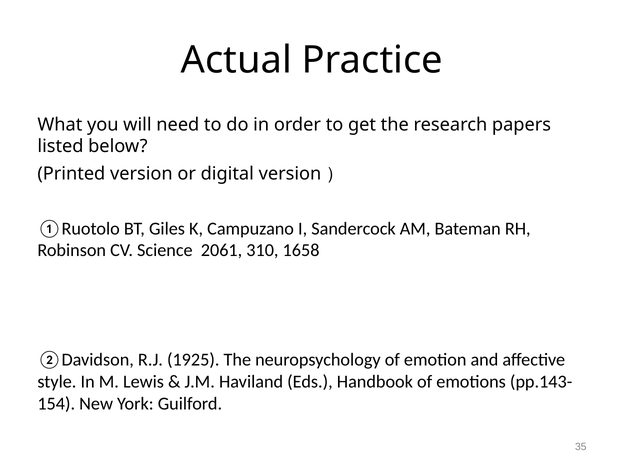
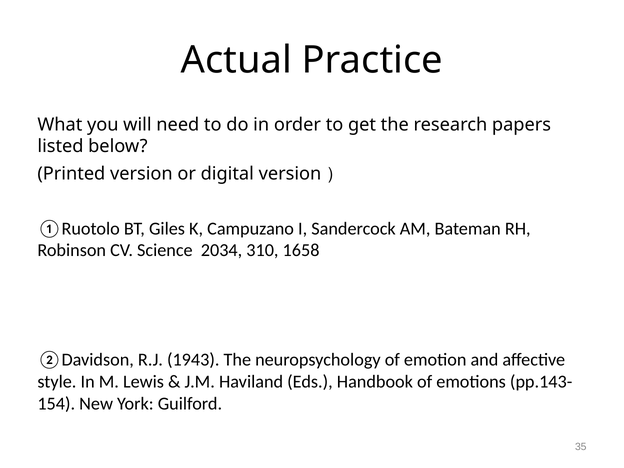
2061: 2061 -> 2034 (222, 250)
1925: 1925 -> 1943 (193, 360)
